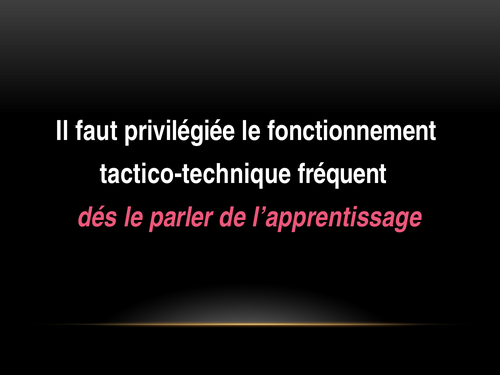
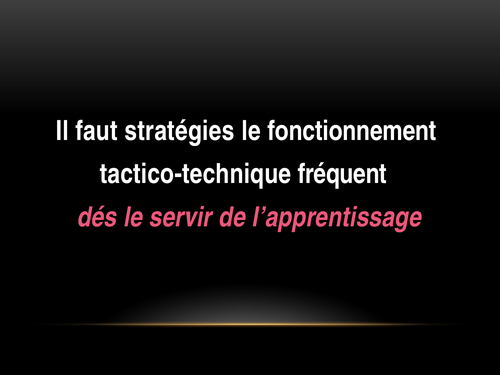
privilégiée: privilégiée -> stratégies (179, 131)
parler: parler -> servir (181, 217)
